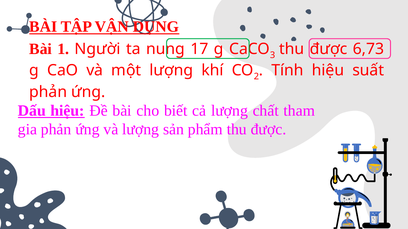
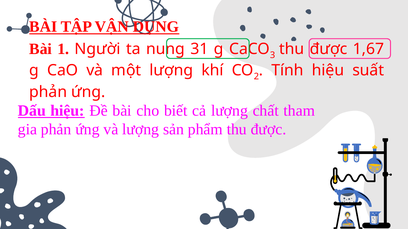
17: 17 -> 31 (199, 49)
6,73: 6,73 -> 1,67 (368, 49)
